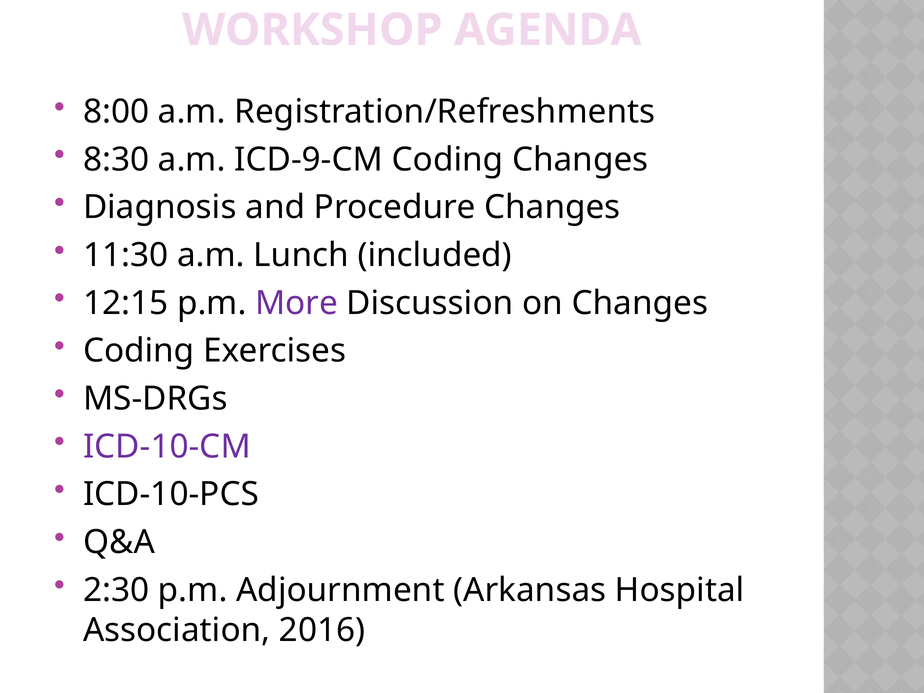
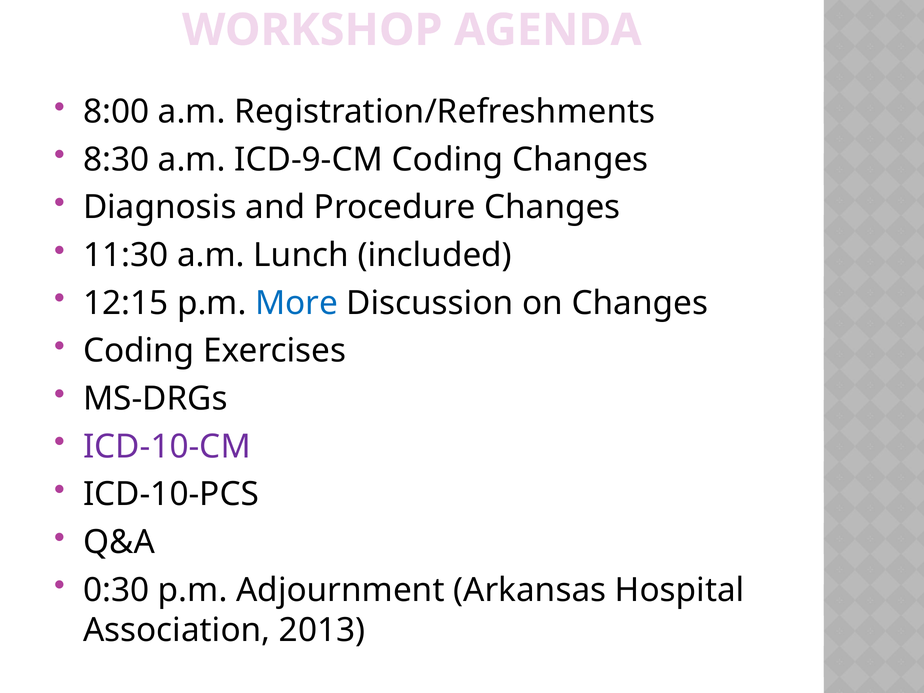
More colour: purple -> blue (297, 303)
2:30: 2:30 -> 0:30 (116, 590)
2016: 2016 -> 2013 (322, 630)
